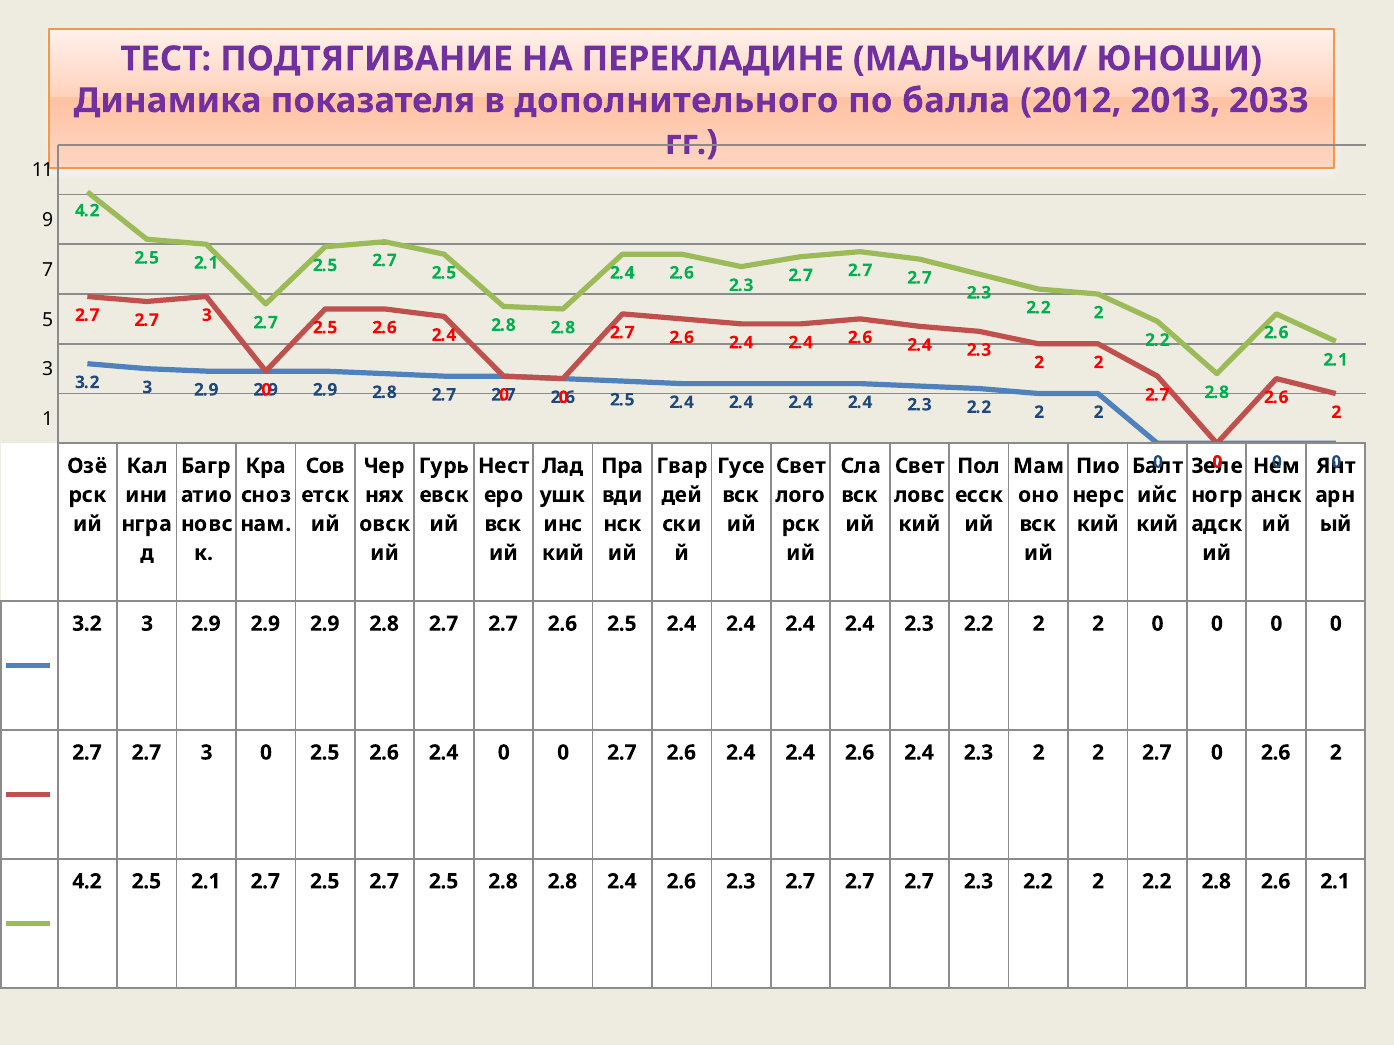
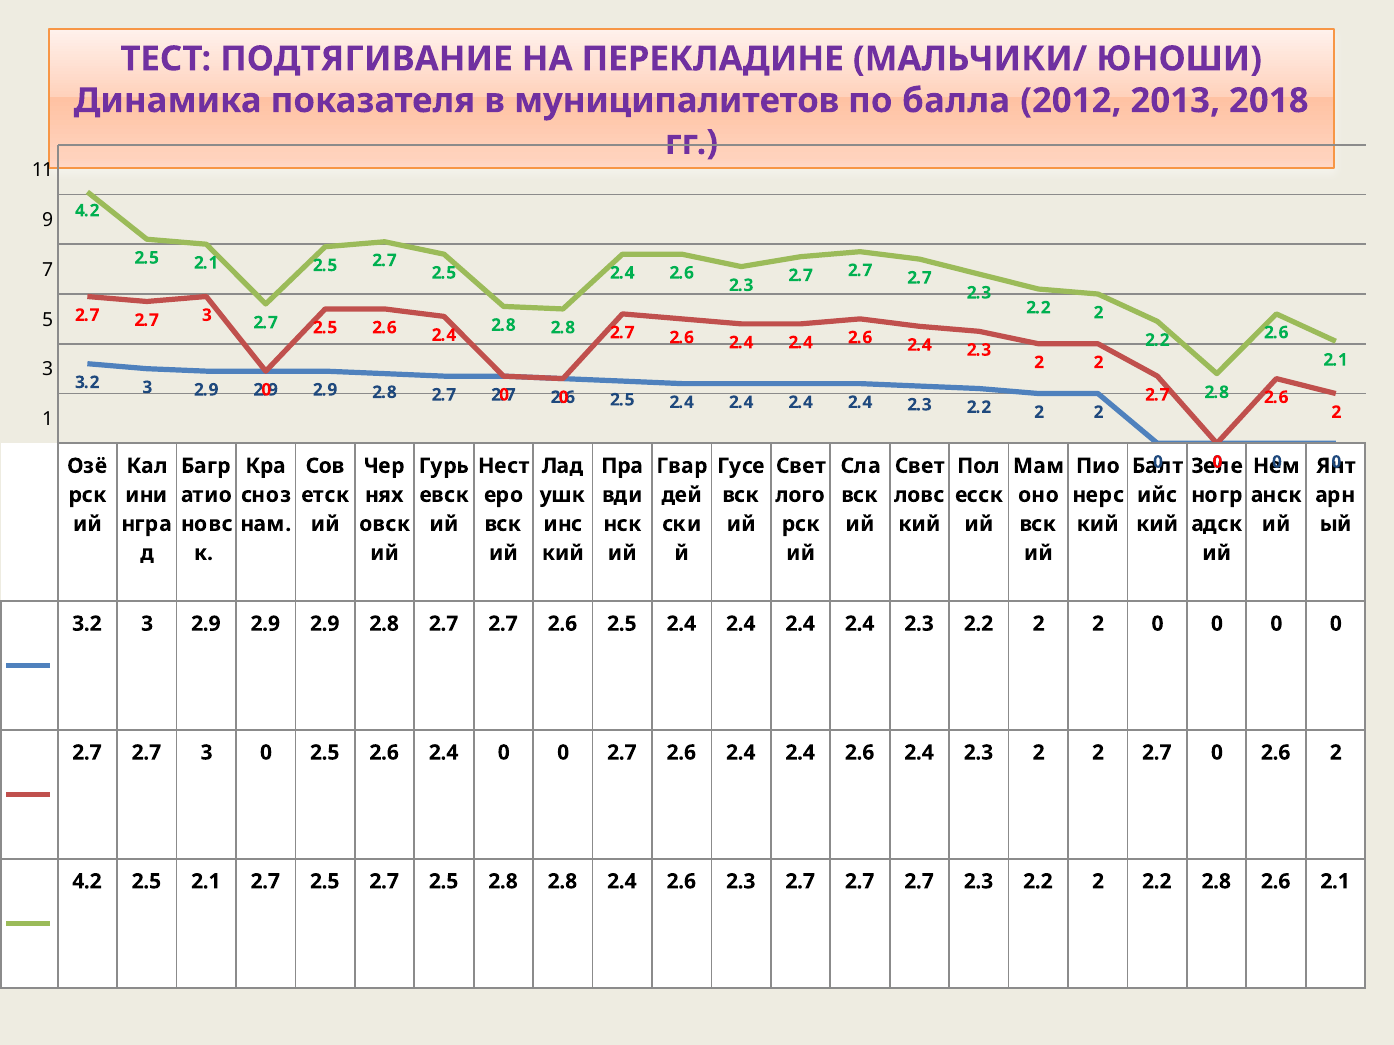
дополнительного: дополнительного -> муниципалитетов (677, 101)
2033: 2033 -> 2018 (1269, 101)
